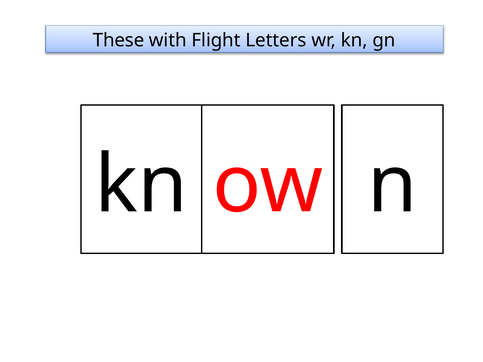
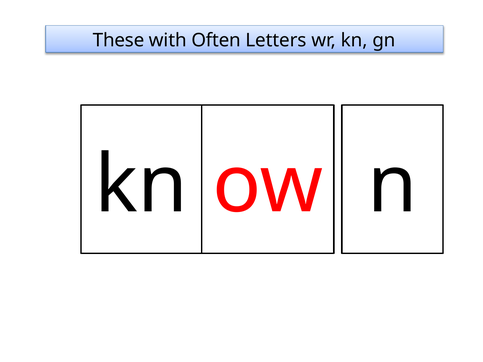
Flight: Flight -> Often (216, 40)
